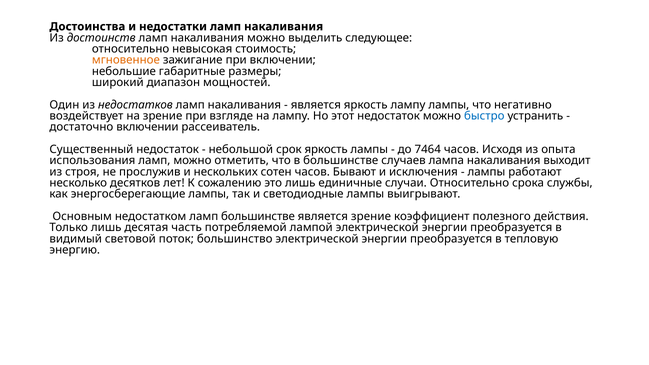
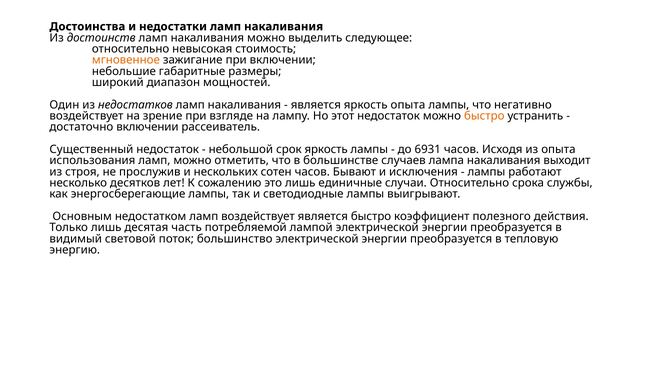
яркость лампу: лампу -> опыта (408, 105)
быстро colour: blue -> orange (484, 116)
7464: 7464 -> 6931 (428, 149)
ламп большинстве: большинстве -> воздействует (258, 216)
является зрение: зрение -> быстро (371, 216)
